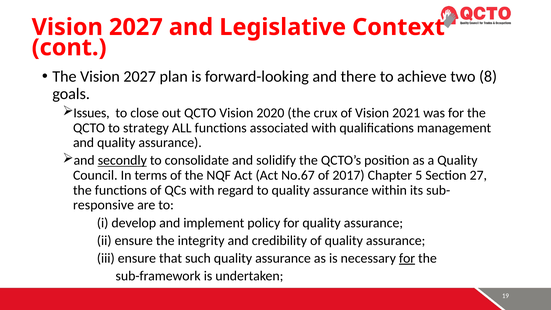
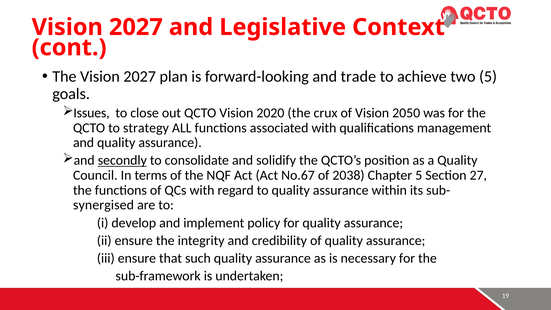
there: there -> trade (358, 77)
two 8: 8 -> 5 (488, 77)
2021: 2021 -> 2050 (406, 113)
2017: 2017 -> 2038 (349, 175)
responsive: responsive -> synergised (103, 205)
for underline: present -> none (407, 258)
